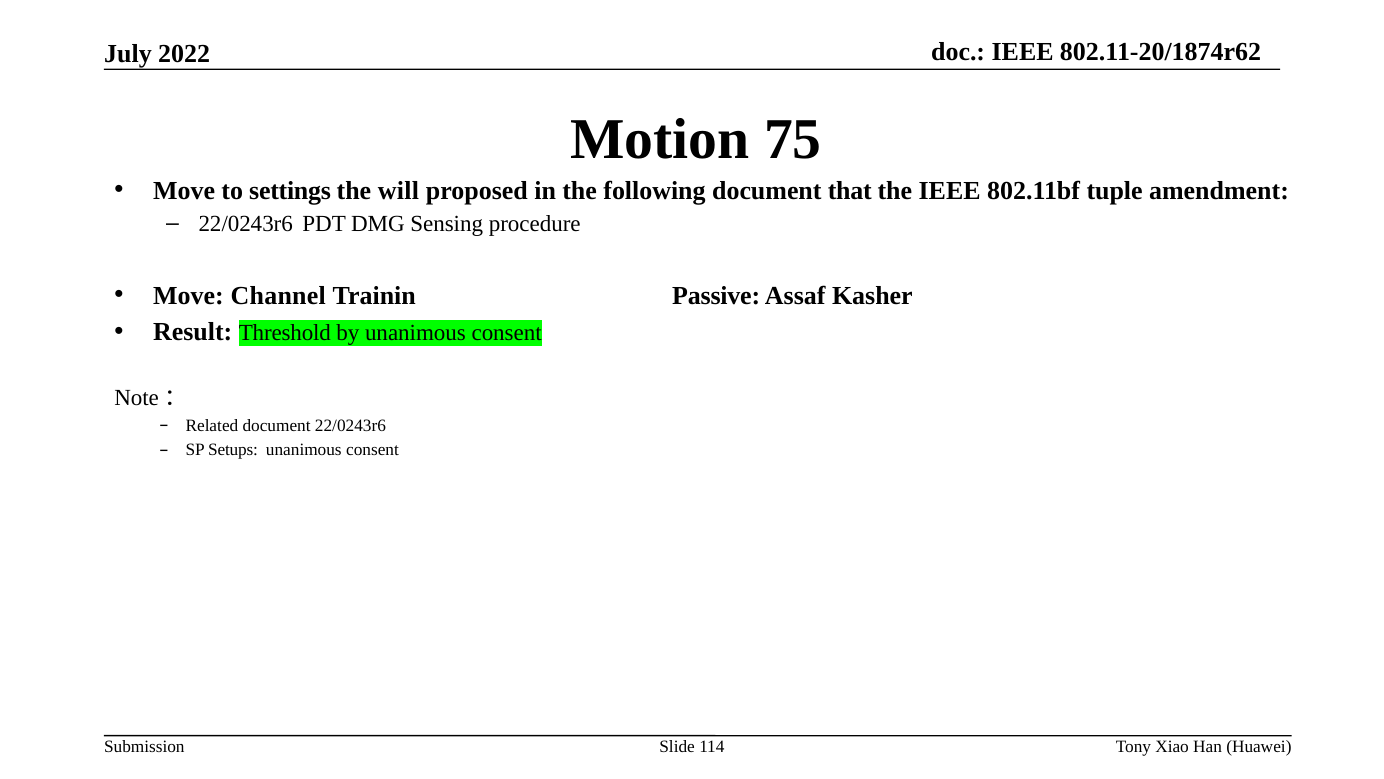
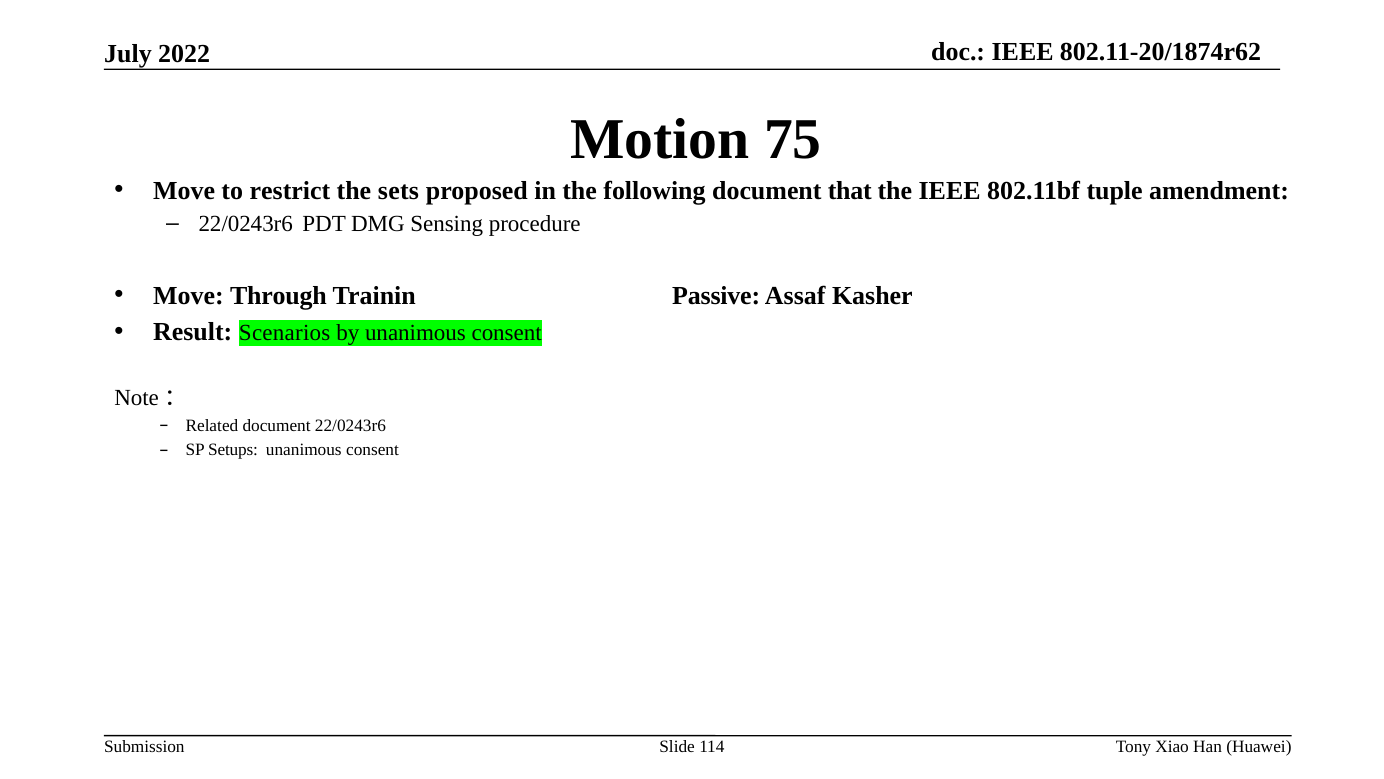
settings: settings -> restrict (290, 190)
will: will -> sets (398, 190)
Channel: Channel -> Through (278, 295)
Threshold: Threshold -> Scenarios (285, 333)
